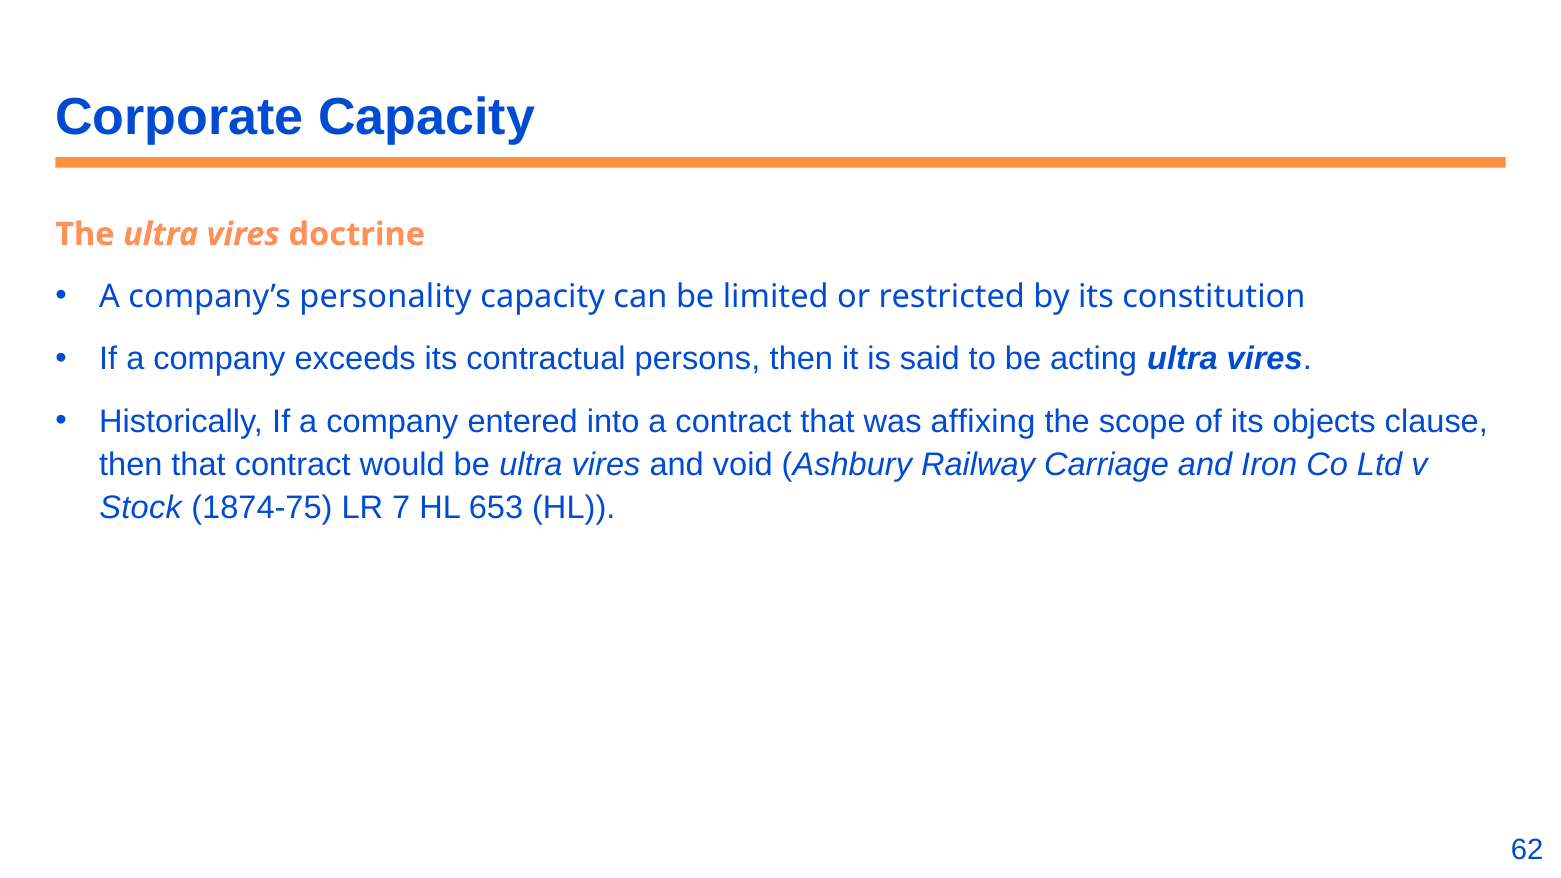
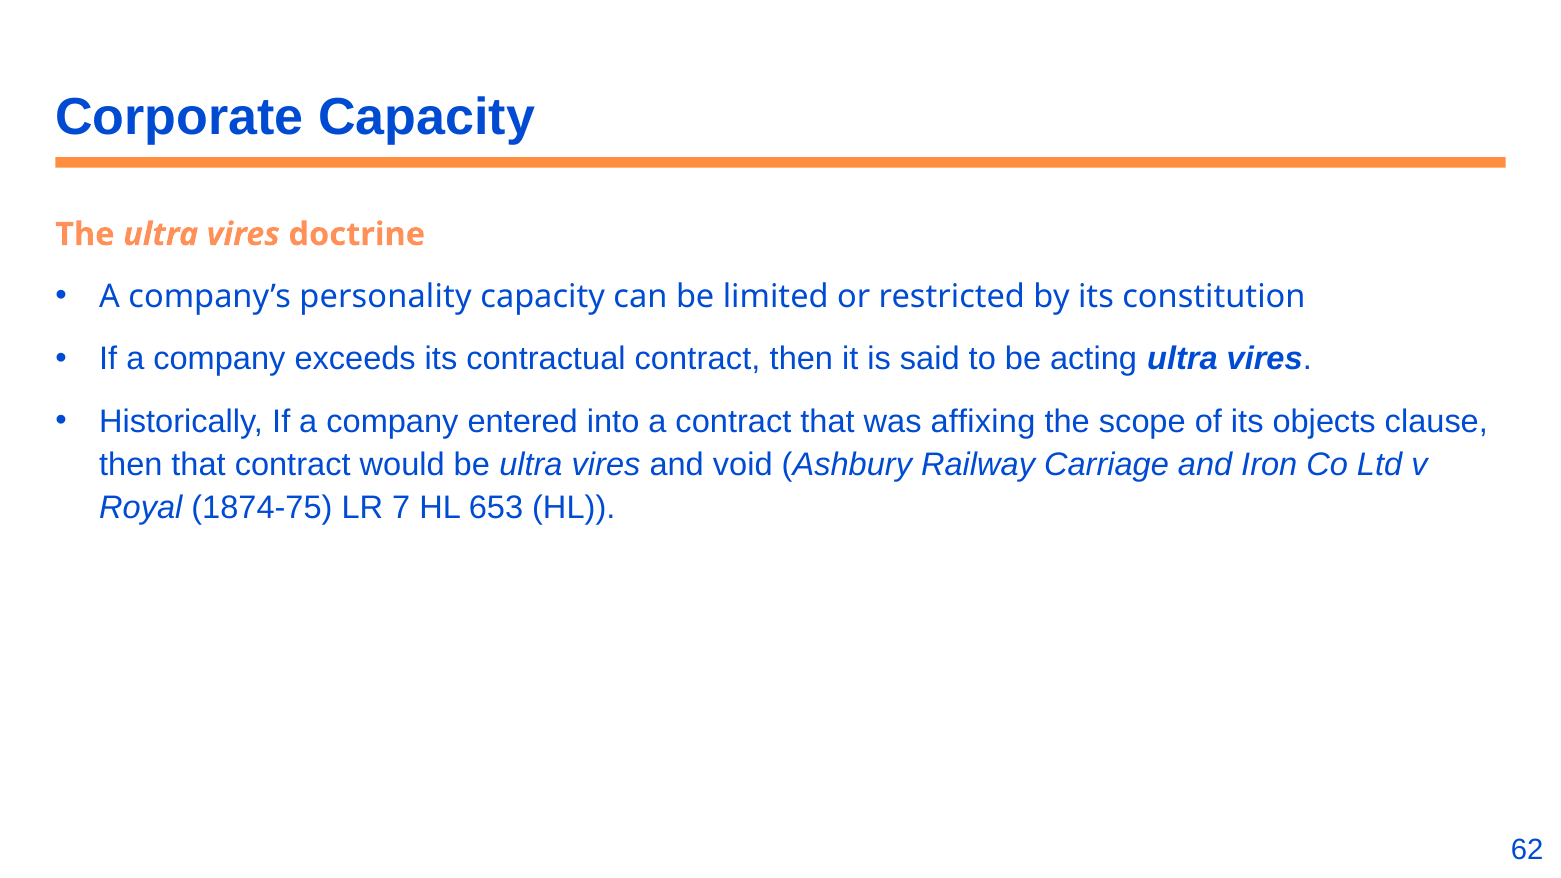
contractual persons: persons -> contract (698, 359)
Stock: Stock -> Royal (141, 507)
